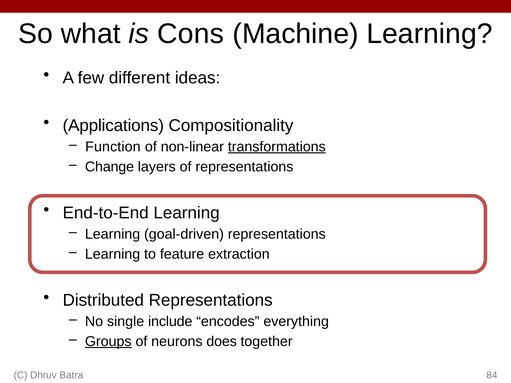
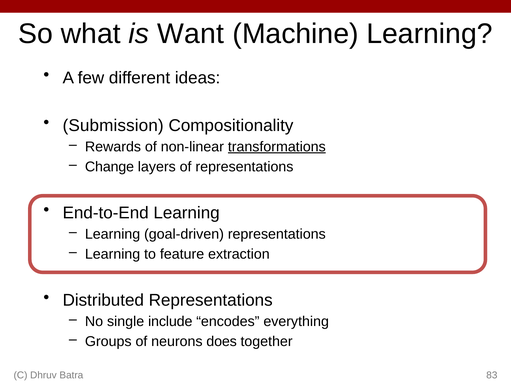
Cons: Cons -> Want (191, 34)
Applications: Applications -> Submission (113, 126)
Function: Function -> Rewards (113, 147)
Groups underline: present -> none (108, 342)
84: 84 -> 83 (492, 375)
